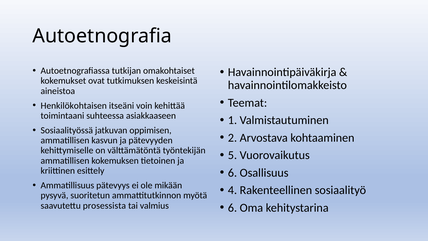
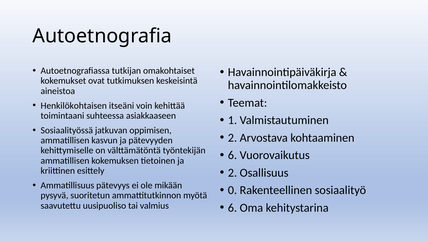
5: 5 -> 6 (232, 155)
6: 6 -> 2 (232, 173)
4: 4 -> 0 (232, 190)
prosessista: prosessista -> uusipuoliso (104, 205)
